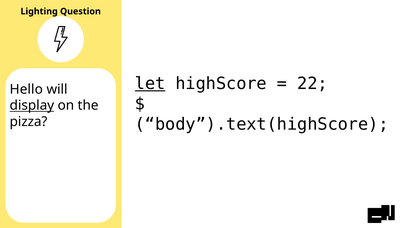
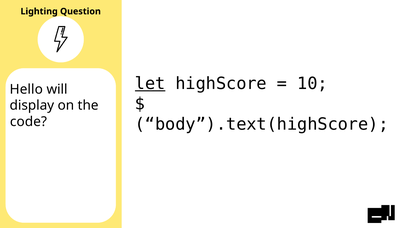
22: 22 -> 10 (312, 84)
display underline: present -> none (32, 105)
pizza: pizza -> code (28, 122)
